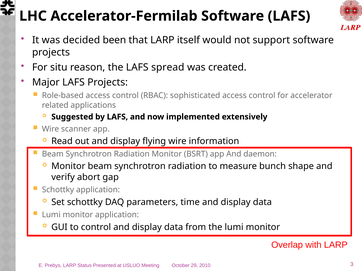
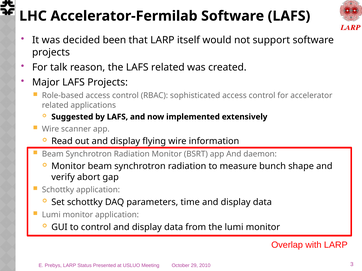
situ: situ -> talk (59, 67)
LAFS spread: spread -> related (168, 67)
